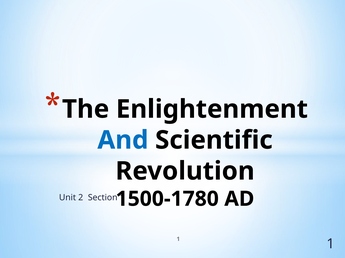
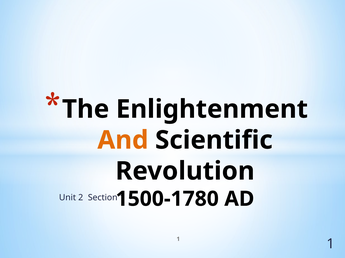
And colour: blue -> orange (123, 141)
